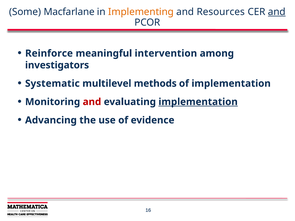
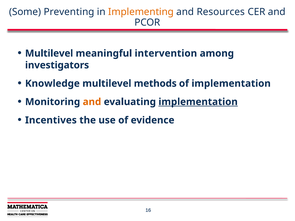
Macfarlane: Macfarlane -> Preventing (69, 12)
and underline: present -> none (277, 12)
Reinforce: Reinforce -> Multilevel (49, 53)
Systematic: Systematic -> Knowledge (52, 84)
and colour: red -> orange (92, 102)
Advancing: Advancing -> Incentives (51, 120)
